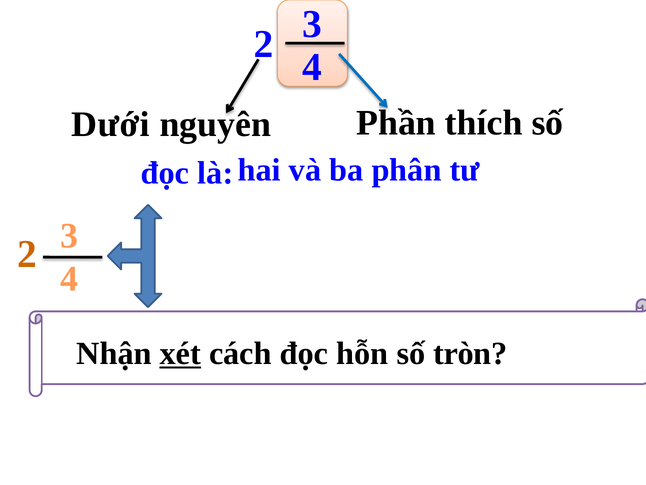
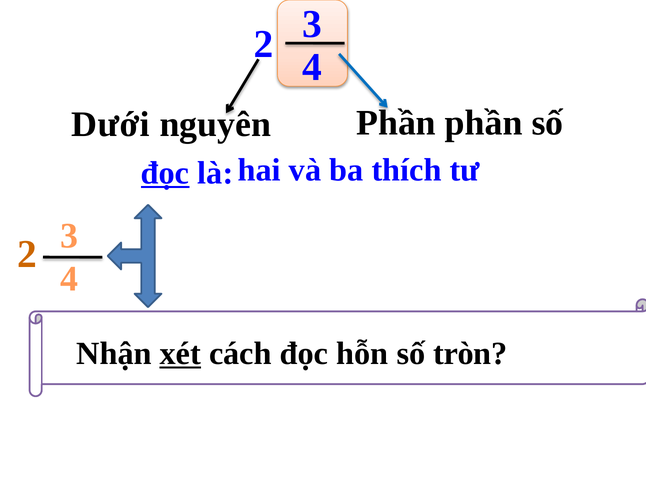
Phần thích: thích -> phần (484, 123)
phân: phân -> thích (406, 170)
đọc underline: none -> present (165, 173)
